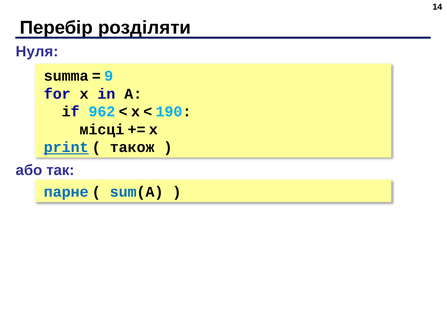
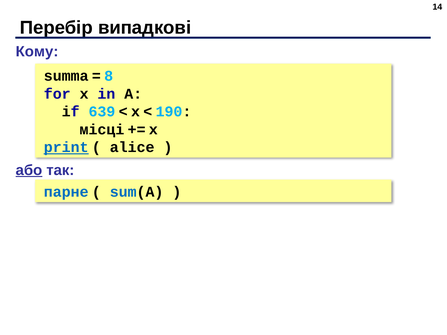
розділяти: розділяти -> випадкові (145, 28)
Нуля: Нуля -> Кому (37, 52)
9: 9 -> 8 (109, 76)
962: 962 -> 639 (102, 112)
також: також -> alice (132, 147)
або underline: none -> present (29, 170)
